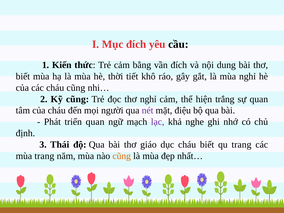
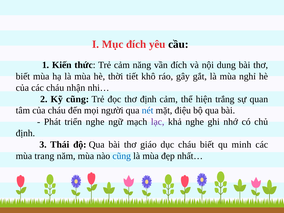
bằng: bằng -> năng (142, 65)
cháu cũng: cũng -> nhận (76, 88)
thơ nghỉ: nghỉ -> định (148, 99)
nét colour: purple -> blue (148, 110)
triển quan: quan -> nghe (95, 122)
trang: trang -> minh (241, 145)
cũng colour: orange -> blue (122, 156)
